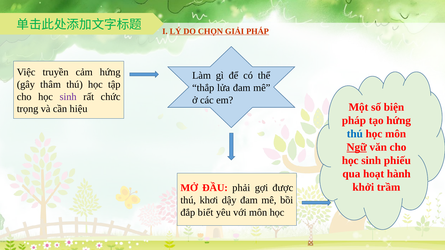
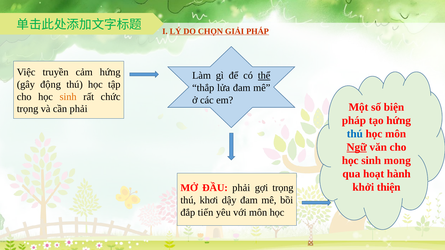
thể underline: none -> present (264, 76)
thâm: thâm -> động (51, 85)
sinh colour: purple -> orange (68, 97)
cần hiệu: hiệu -> phải (79, 109)
phiếu: phiếu -> mong (397, 161)
trầm: trầm -> thiện (389, 188)
gợi được: được -> trọng (283, 188)
biết: biết -> tiến (206, 213)
